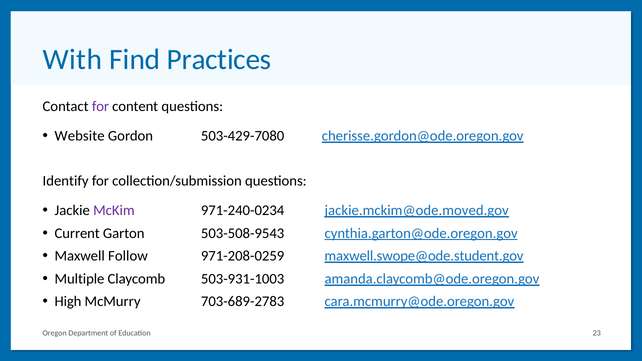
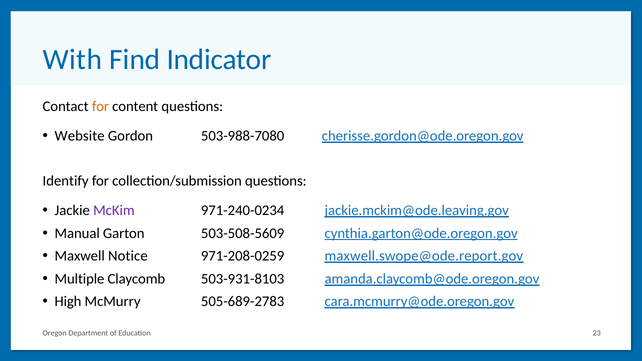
Practices: Practices -> Indicator (219, 60)
for colour: purple -> orange (100, 106)
503-429-7080: 503-429-7080 -> 503-988-7080 (243, 136)
jackie.mckim@ode.moved.gov: jackie.mckim@ode.moved.gov -> jackie.mckim@ode.leaving.gov (417, 210)
Current: Current -> Manual (77, 233)
503-508-9543: 503-508-9543 -> 503-508-5609 (243, 233)
Follow: Follow -> Notice (128, 256)
maxwell.swope@ode.student.gov: maxwell.swope@ode.student.gov -> maxwell.swope@ode.report.gov (424, 256)
503-931-1003: 503-931-1003 -> 503-931-8103 (243, 279)
703-689-2783: 703-689-2783 -> 505-689-2783 (243, 302)
